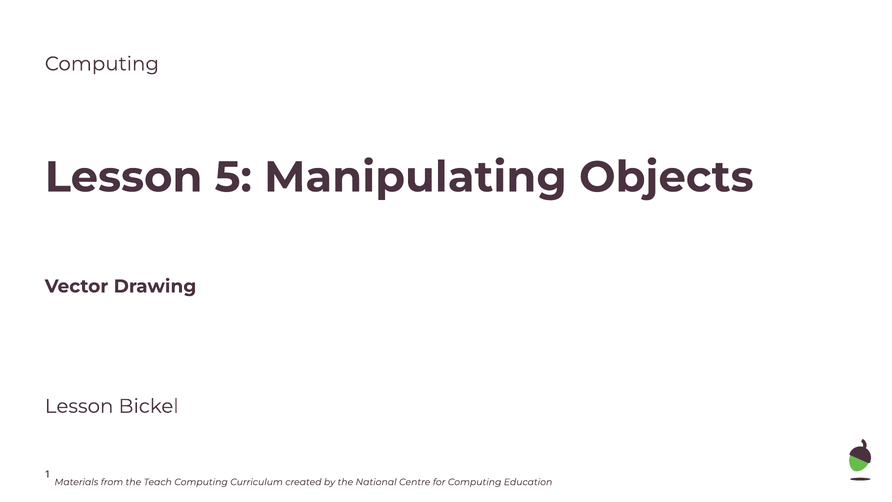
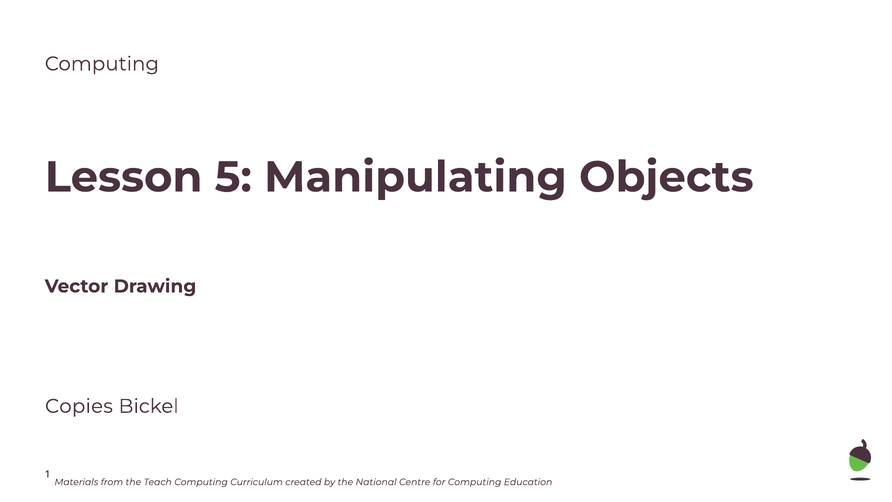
Lesson: Lesson -> Copies (79, 406)
